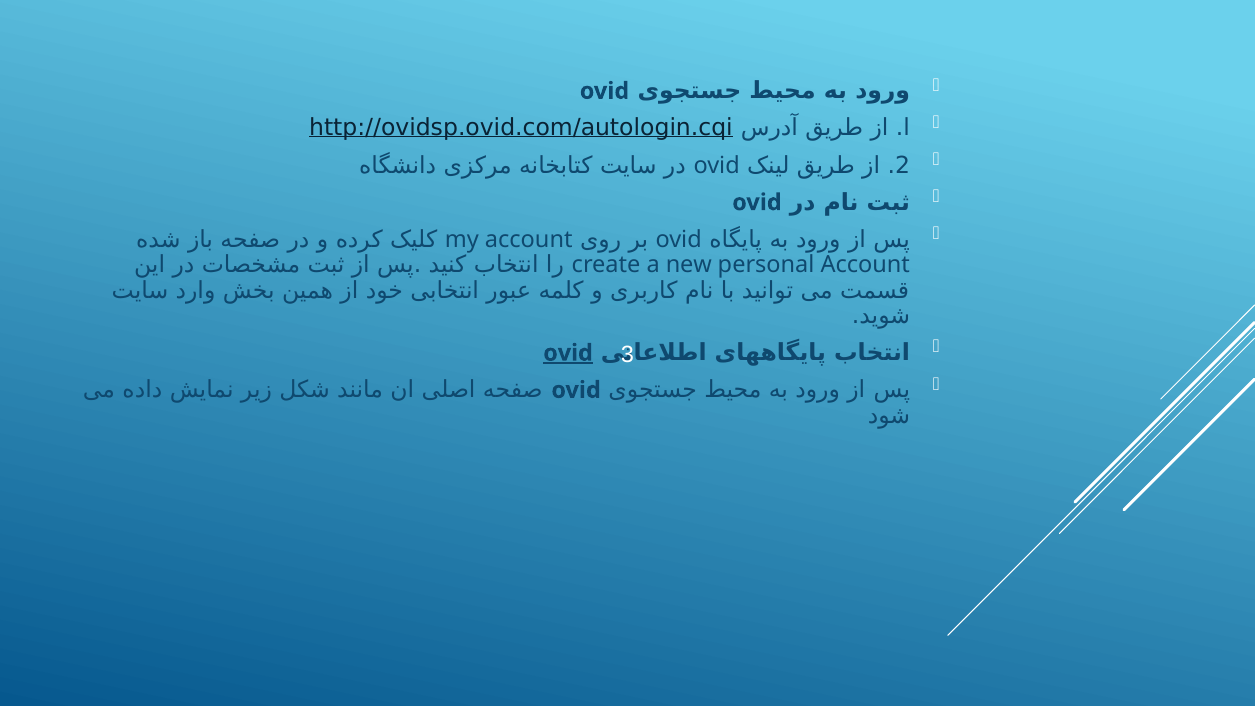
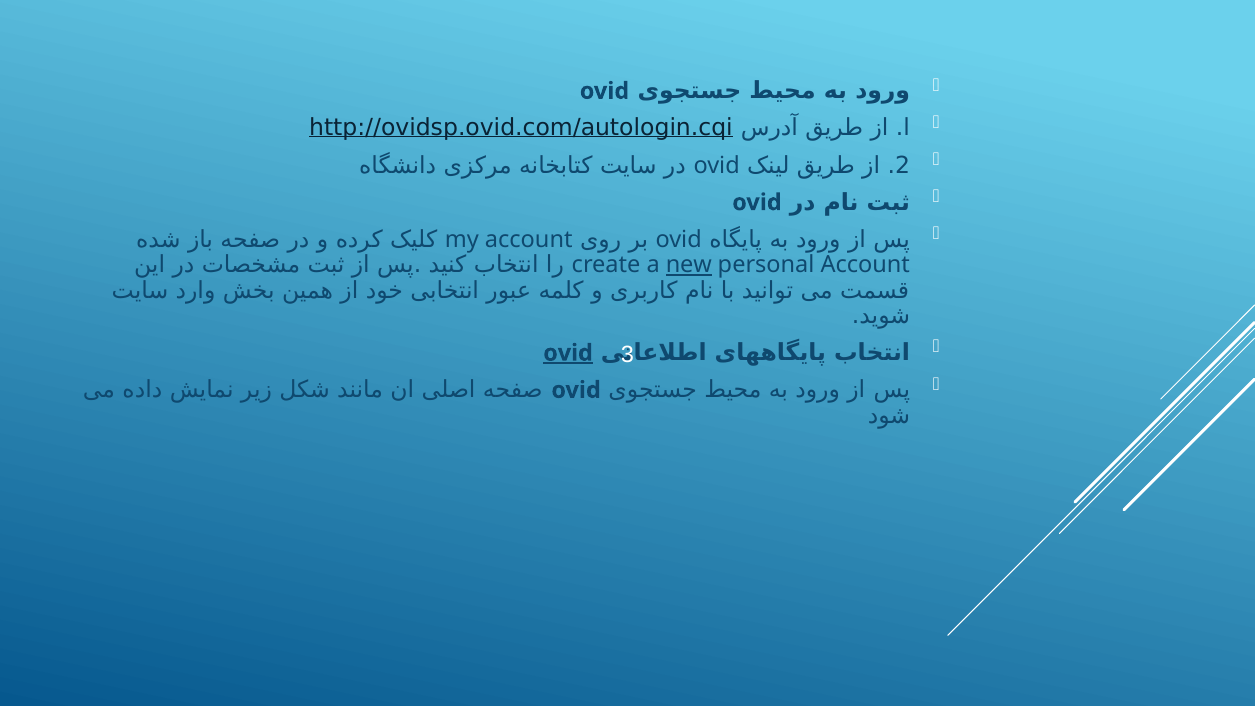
new underline: none -> present (689, 265)
